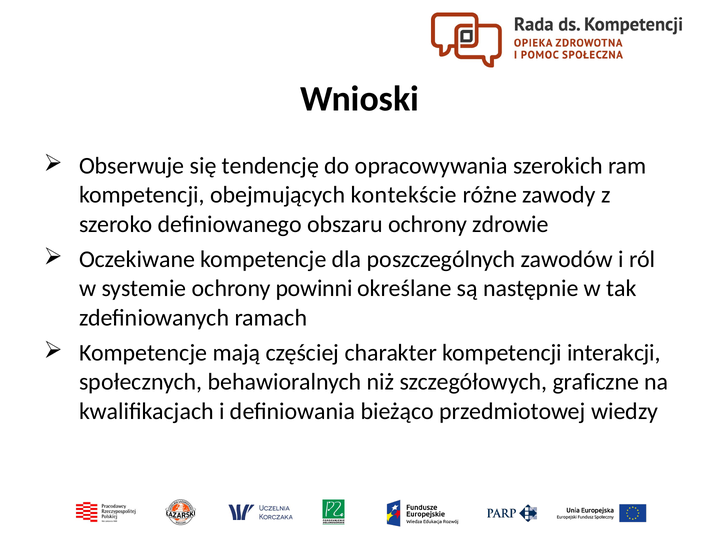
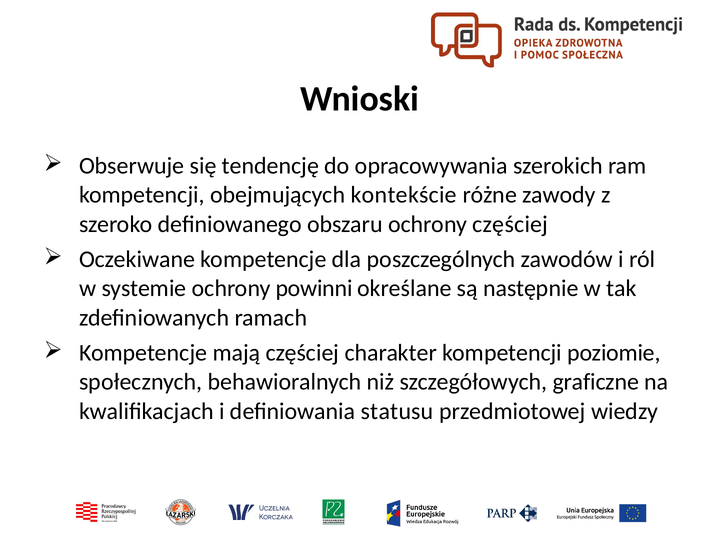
ochrony zdrowie: zdrowie -> częściej (510, 224)
interakcji: interakcji -> poziomie (614, 353)
bieżąco: bieżąco -> statusu (397, 412)
